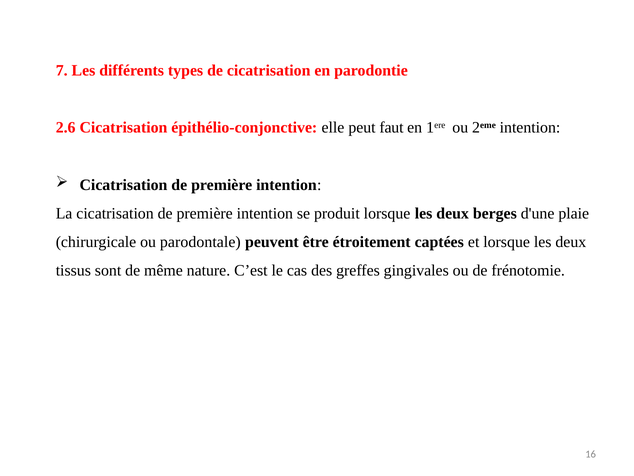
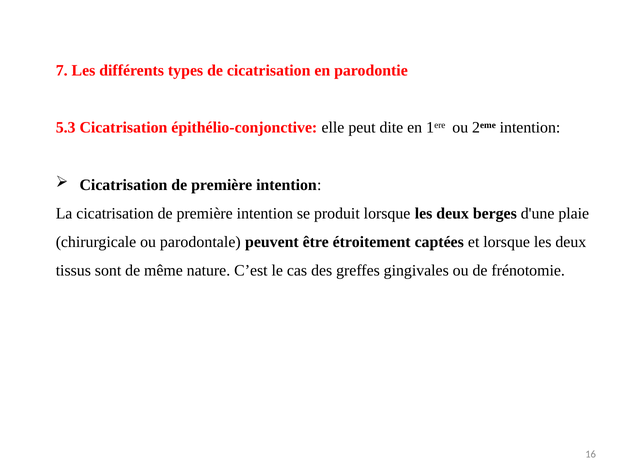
2.6: 2.6 -> 5.3 (66, 128)
faut: faut -> dite (391, 128)
